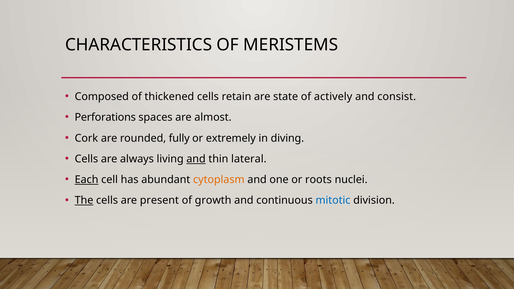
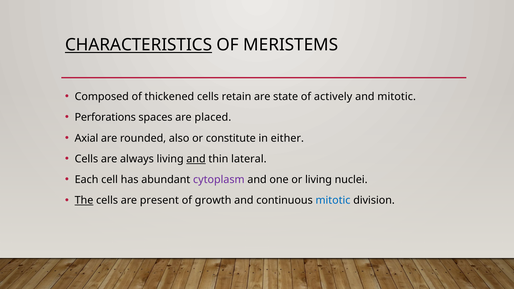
CHARACTERISTICS underline: none -> present (139, 45)
and consist: consist -> mitotic (397, 97)
almost: almost -> placed (213, 117)
Cork: Cork -> Axial (86, 138)
fully: fully -> also (179, 138)
extremely: extremely -> constitute (231, 138)
diving: diving -> either (287, 138)
Each underline: present -> none (87, 180)
cytoplasm colour: orange -> purple (219, 180)
or roots: roots -> living (318, 180)
